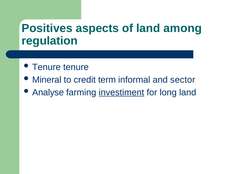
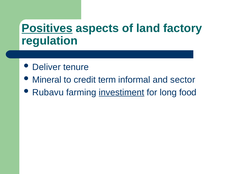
Positives underline: none -> present (47, 28)
among: among -> factory (183, 28)
Tenure: Tenure -> Deliver (47, 67)
Analyse: Analyse -> Rubavu (48, 92)
long land: land -> food (188, 92)
